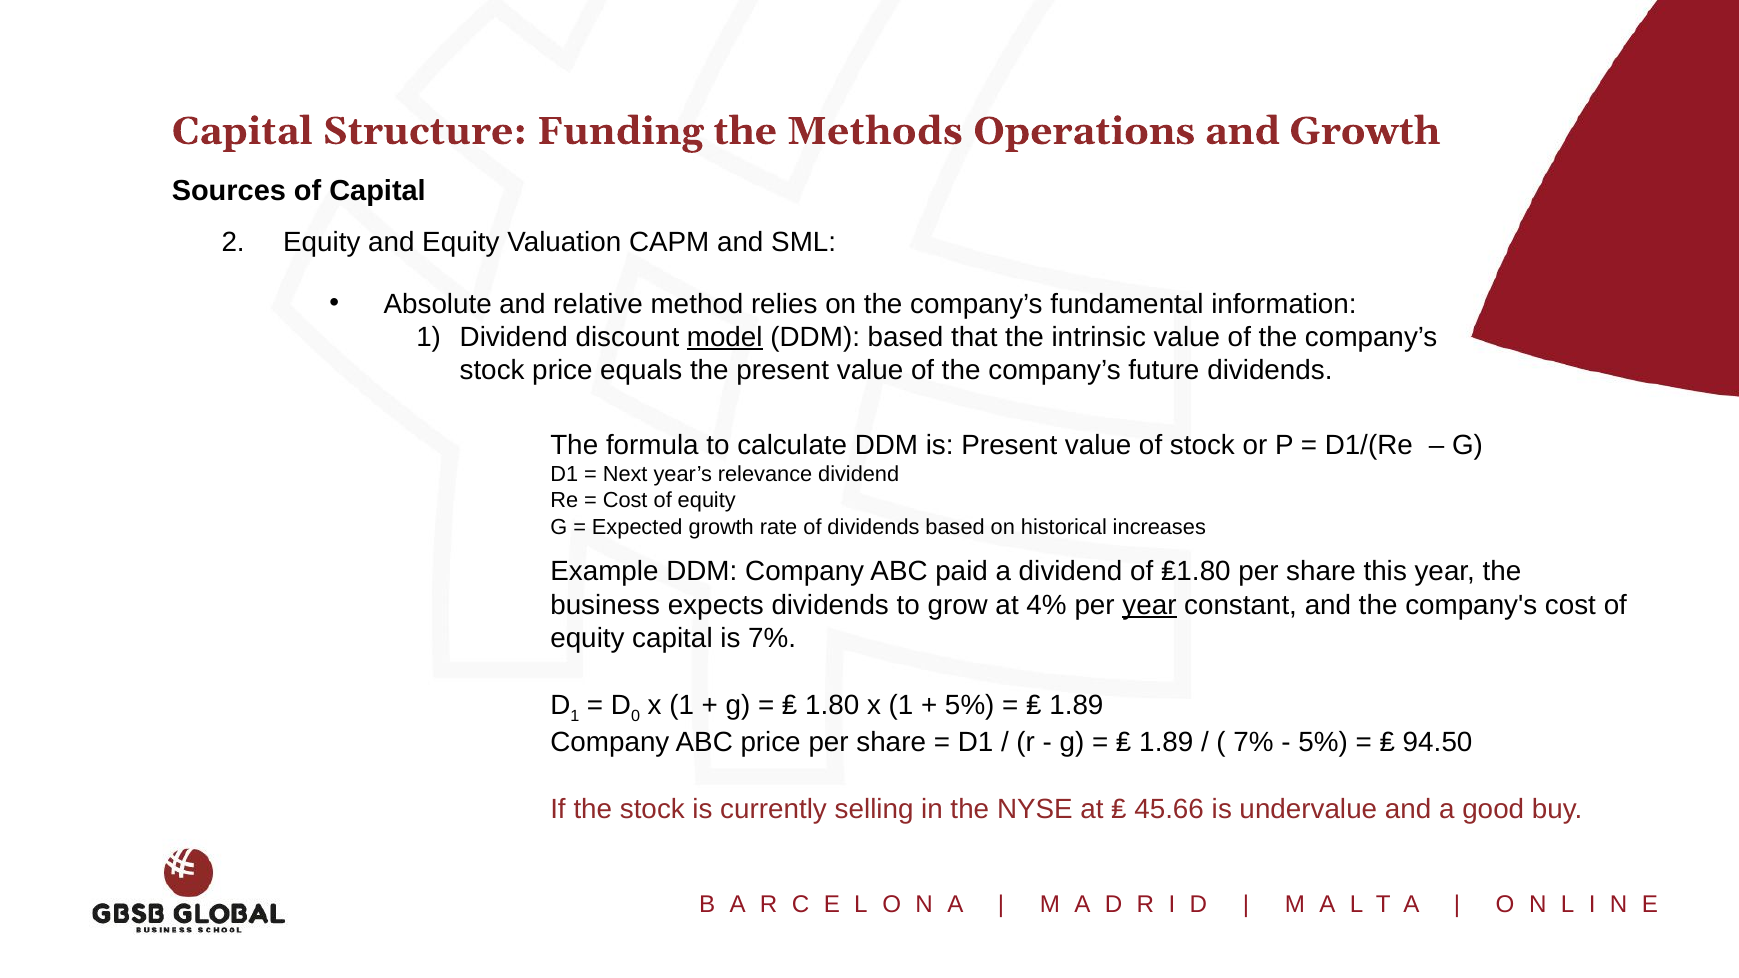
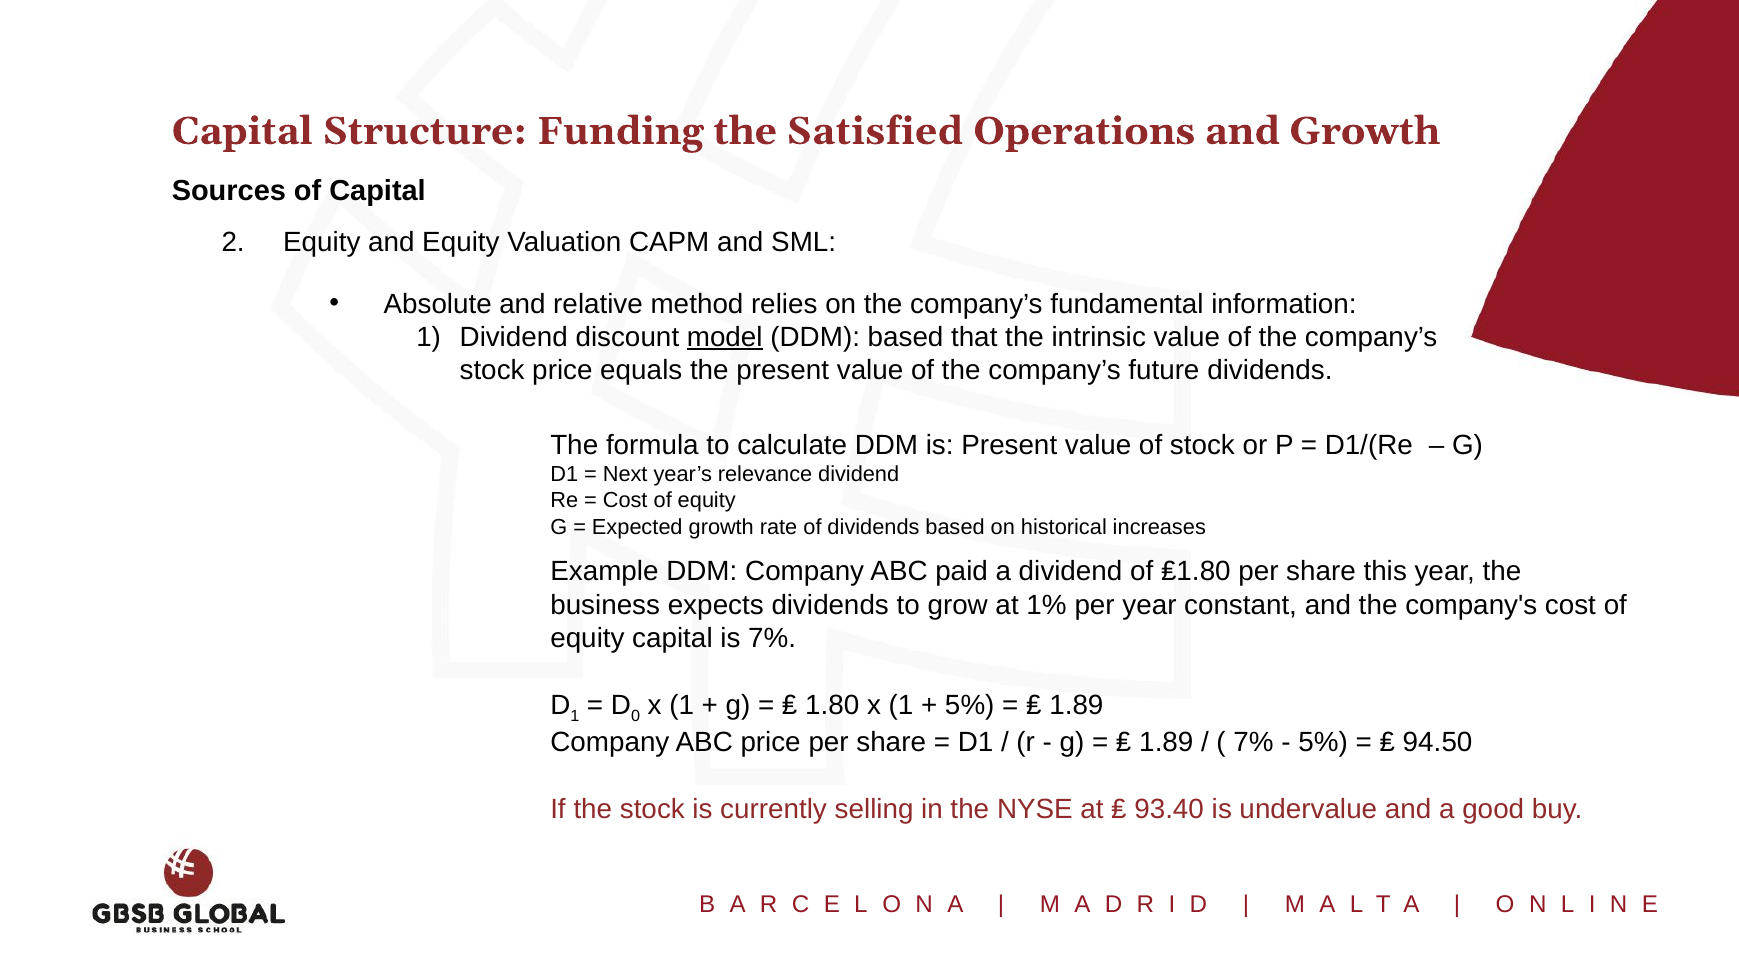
Methods: Methods -> Satisfied (875, 131)
4%: 4% -> 1% (1046, 605)
year underline: present -> none (1149, 605)
45.66: 45.66 -> 93.40 (1169, 810)
